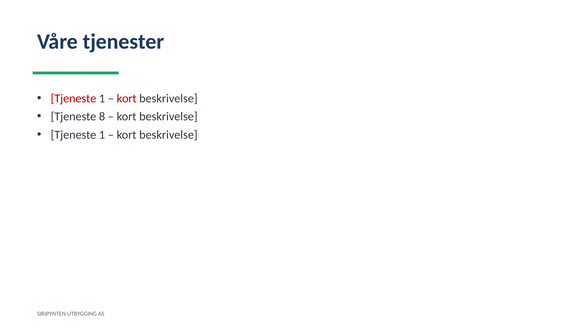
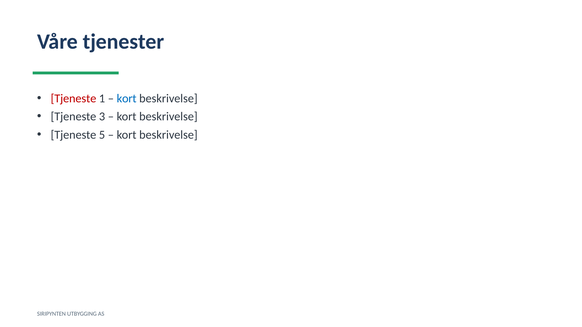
kort colour: red -> blue (127, 99)
8: 8 -> 3 (102, 117)
1: 1 -> 5 (102, 135)
